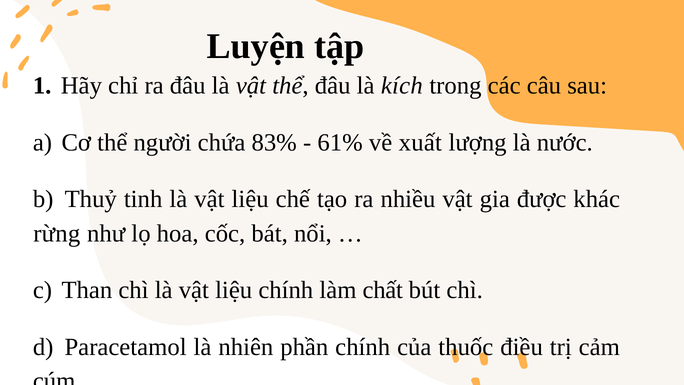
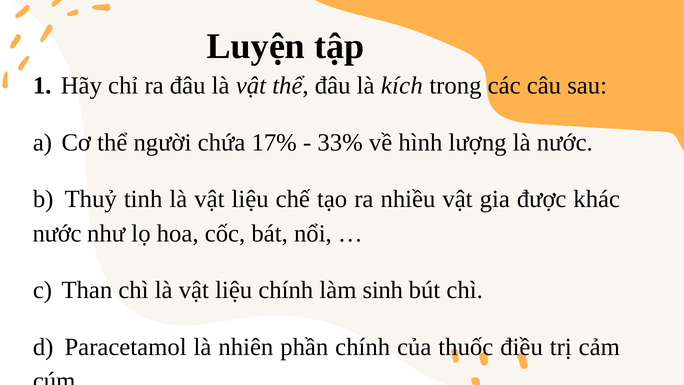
83%: 83% -> 17% (274, 142)
61%: 61% -> 33% (340, 142)
xuất: xuất -> hình (420, 142)
rừng: rừng -> nước (57, 233)
chất: chất -> sinh (383, 290)
